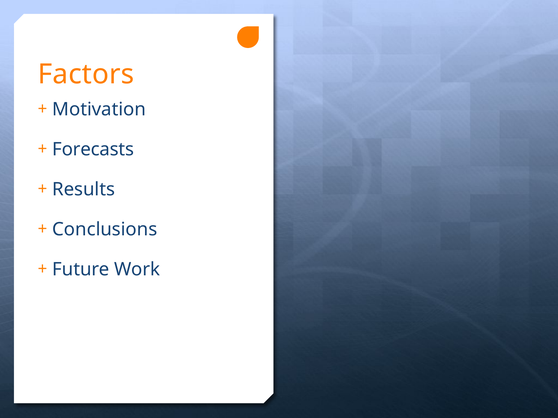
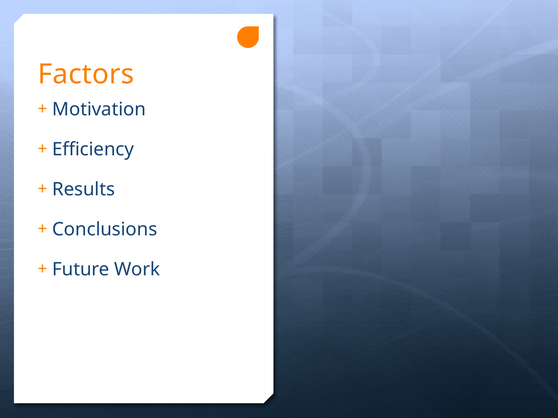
Forecasts: Forecasts -> Efficiency (93, 150)
